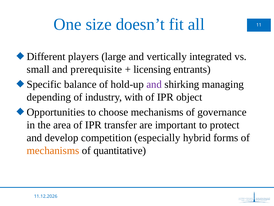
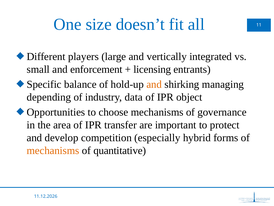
prerequisite: prerequisite -> enforcement (96, 69)
and colour: purple -> orange (154, 84)
with: with -> data (134, 97)
